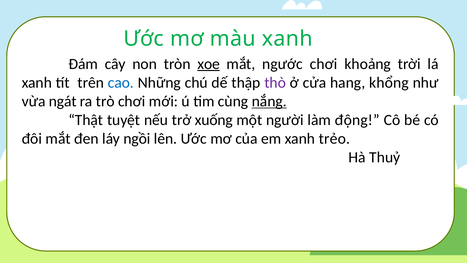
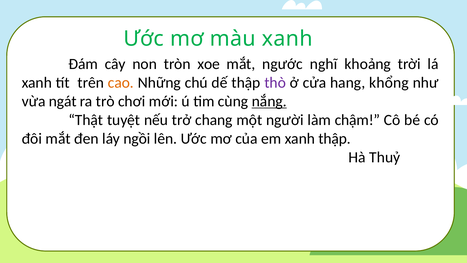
xoe underline: present -> none (209, 64)
ngước chơi: chơi -> nghĩ (324, 64)
cao colour: blue -> orange (121, 82)
xuống: xuống -> chang (214, 120)
động: động -> chậm (357, 120)
xanh trẻo: trẻo -> thập (335, 139)
